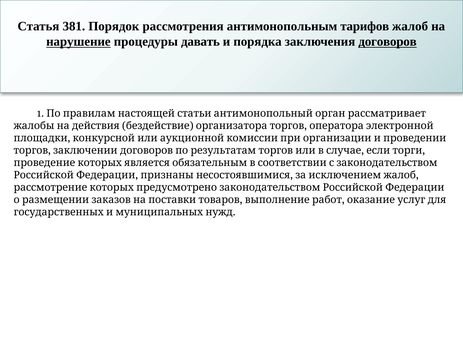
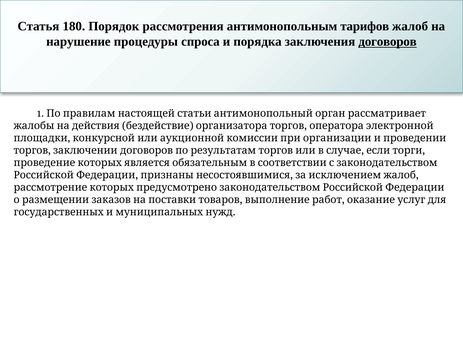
381: 381 -> 180 (74, 26)
нарушение underline: present -> none (78, 42)
давать: давать -> спроса (200, 42)
